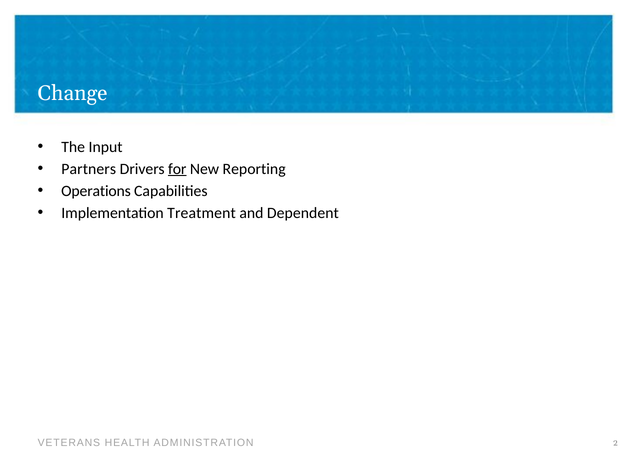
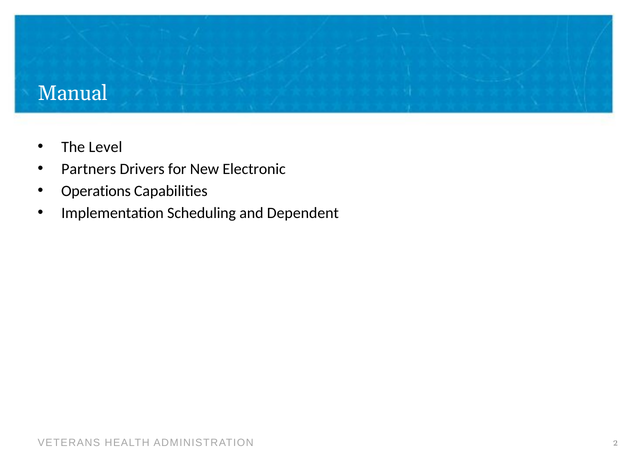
Change: Change -> Manual (73, 93)
Input: Input -> Level (106, 147)
for underline: present -> none (177, 169)
Reporting: Reporting -> Electronic (254, 169)
Treatment: Treatment -> Scheduling (202, 213)
